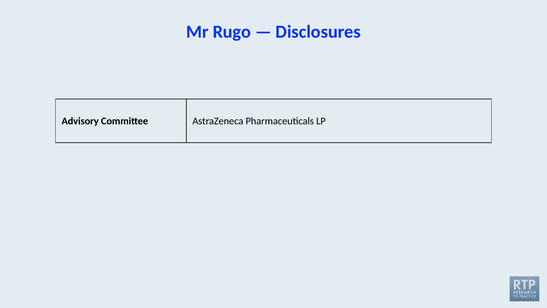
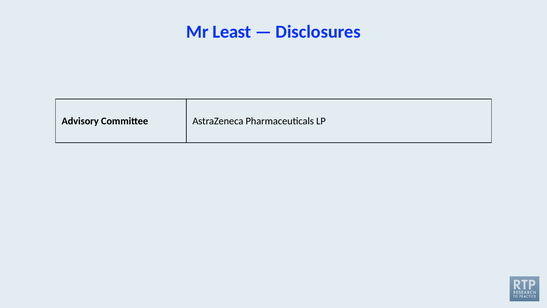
Rugo: Rugo -> Least (232, 32)
